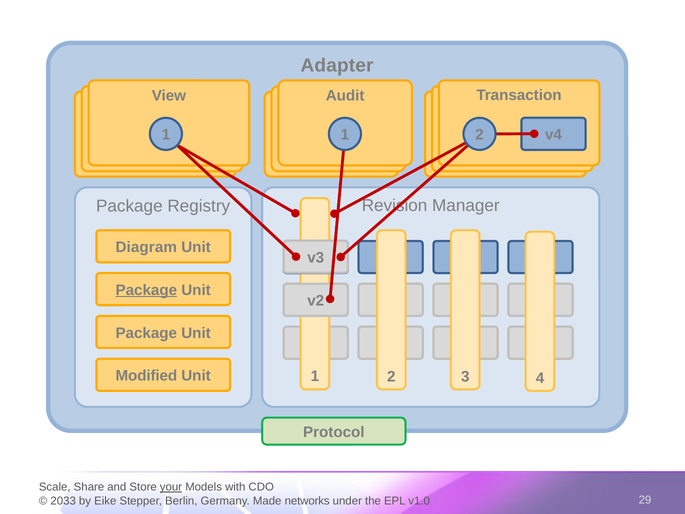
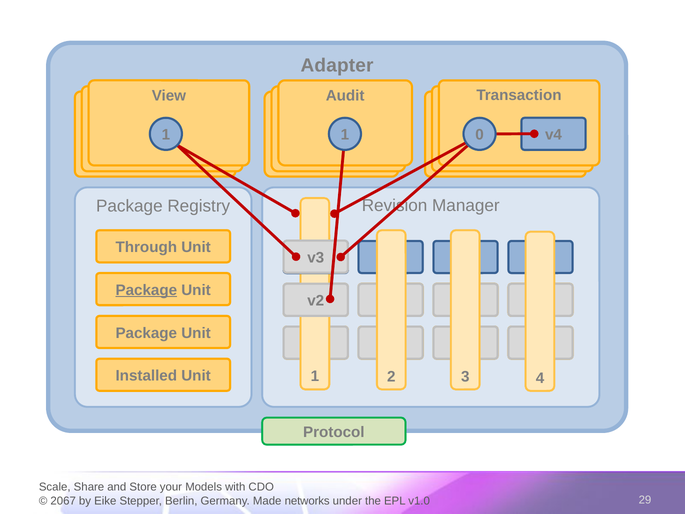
1 2: 2 -> 0 (480, 135)
Diagram: Diagram -> Through (146, 247)
Modified: Modified -> Installed (146, 376)
your underline: present -> none (171, 487)
2033: 2033 -> 2067 (63, 500)
